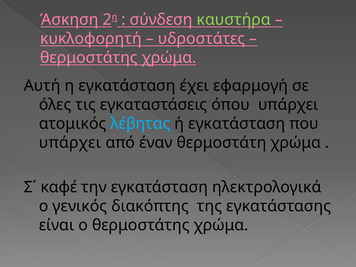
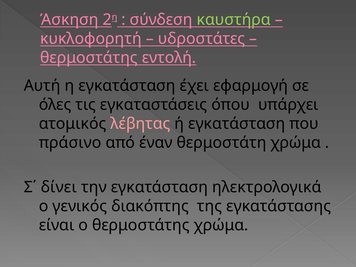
χρώμα: χρώμα -> εντολή (169, 58)
λέβητας colour: light blue -> pink (140, 124)
υπάρχει: υπάρχει -> πράσινο (70, 143)
καφέ: καφέ -> δίνει (59, 187)
